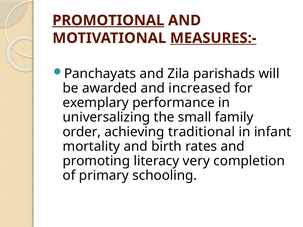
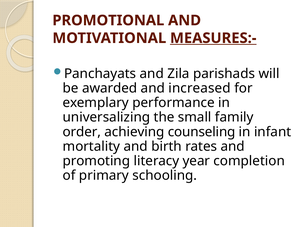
PROMOTIONAL underline: present -> none (108, 20)
traditional: traditional -> counseling (202, 132)
very: very -> year (196, 161)
